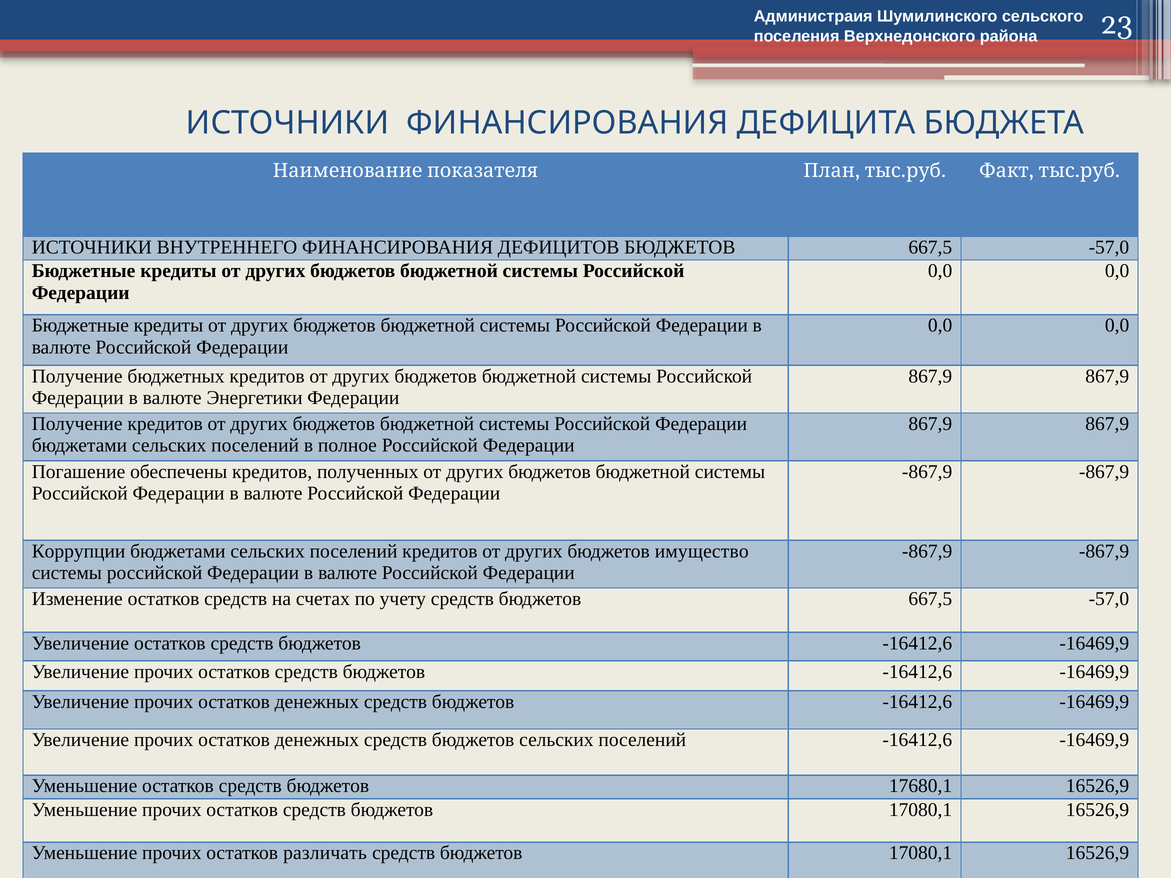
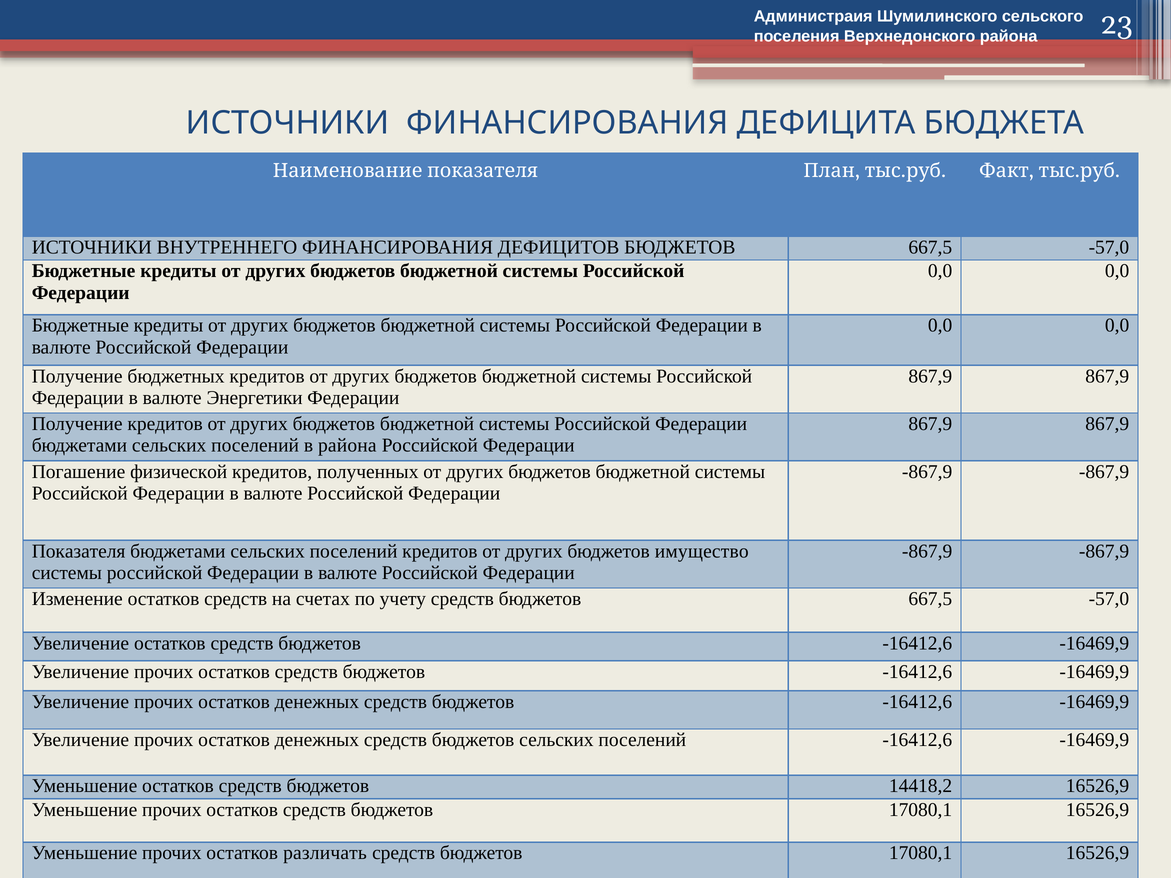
в полное: полное -> района (347, 446)
обеспечены: обеспечены -> физической (179, 472)
Коррупции: Коррупции -> Показателя (79, 551)
17680,1: 17680,1 -> 14418,2 (921, 786)
